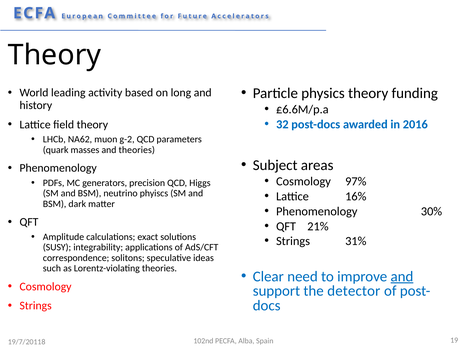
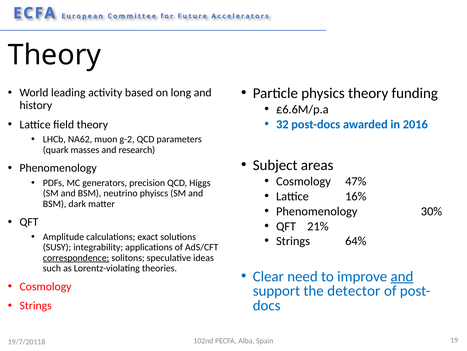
and theories: theories -> research (137, 150)
97%: 97% -> 47% (356, 181)
31%: 31% -> 64% (356, 241)
correspondence underline: none -> present (76, 257)
